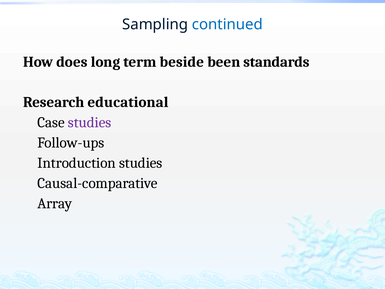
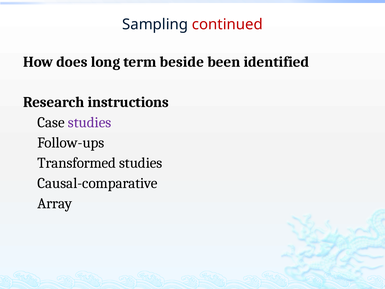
continued colour: blue -> red (227, 24)
standards: standards -> identified (276, 62)
educational: educational -> instructions (128, 102)
Introduction: Introduction -> Transformed (77, 163)
